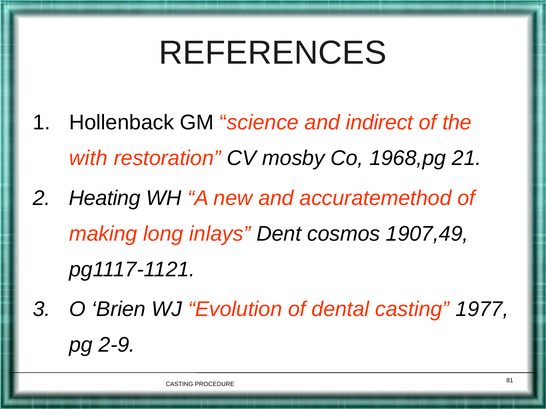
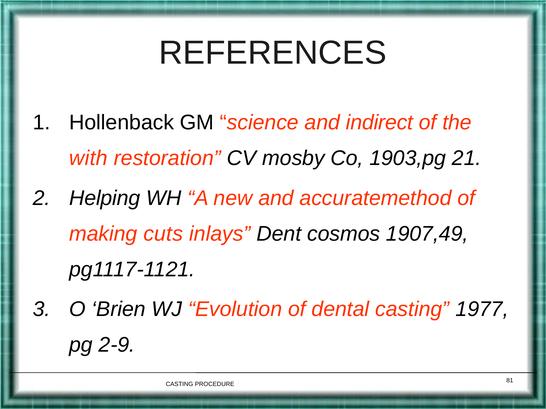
1968,pg: 1968,pg -> 1903,pg (408, 158)
Heating: Heating -> Helping (105, 198)
long: long -> cuts (163, 234)
